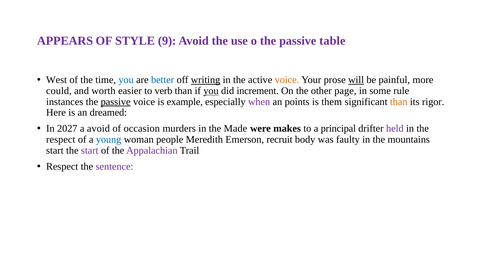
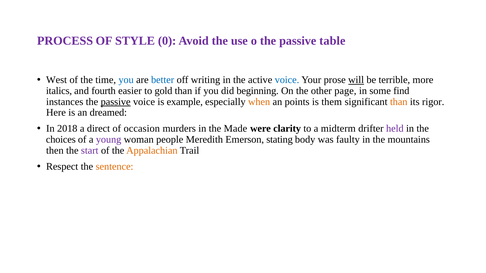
APPEARS: APPEARS -> PROCESS (65, 41)
9: 9 -> 0 (167, 41)
writing underline: present -> none (206, 80)
voice colour: orange -> blue (287, 80)
painful: painful -> terrible (394, 80)
could: could -> italics (59, 91)
worth: worth -> fourth (104, 91)
verb: verb -> gold (163, 91)
you underline: present -> none (211, 91)
increment: increment -> beginning (258, 91)
rule: rule -> find (401, 91)
when colour: purple -> orange (259, 102)
2027: 2027 -> 2018 (67, 129)
a avoid: avoid -> direct (98, 129)
makes: makes -> clarity (287, 129)
principal: principal -> midterm (338, 129)
respect: respect -> choices (61, 140)
young colour: blue -> purple (109, 140)
recruit: recruit -> stating (280, 140)
start: start -> then (55, 151)
Appalachian colour: purple -> orange (152, 151)
sentence colour: purple -> orange (115, 167)
